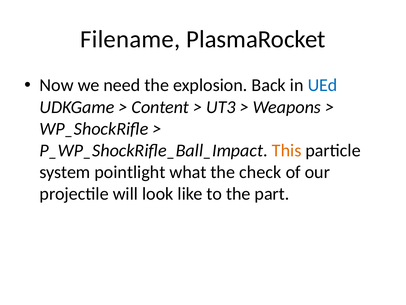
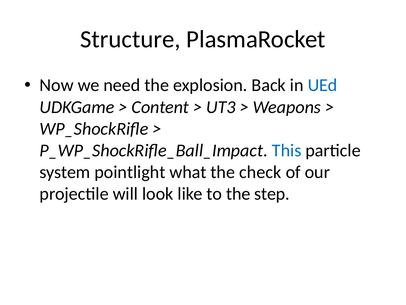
Filename: Filename -> Structure (130, 39)
This colour: orange -> blue (287, 150)
part: part -> step (272, 194)
